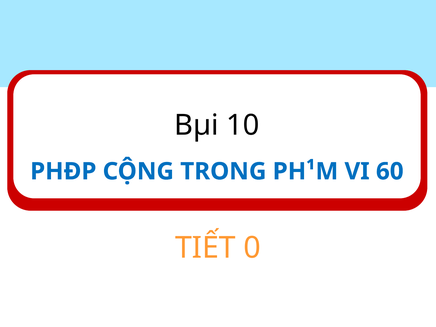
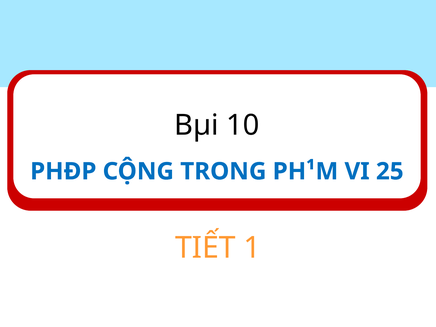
60: 60 -> 25 (390, 171)
0: 0 -> 1 (252, 248)
